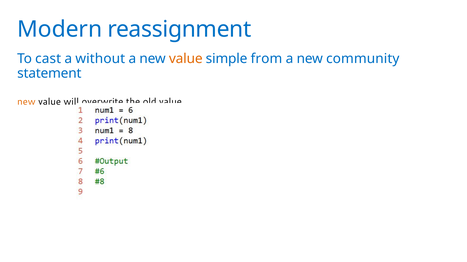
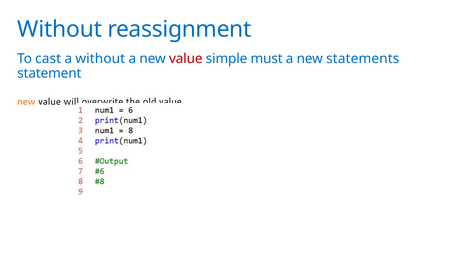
Modern: Modern -> Without (60, 29)
value colour: orange -> red (186, 59)
from: from -> must (267, 59)
community: community -> statements (363, 59)
